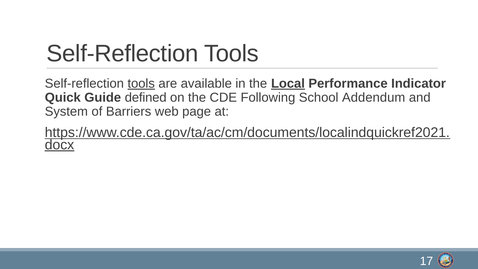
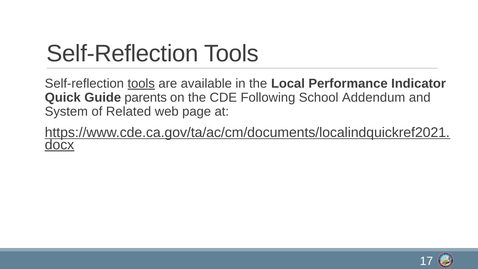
Local underline: present -> none (288, 84)
defined: defined -> parents (146, 97)
Barriers: Barriers -> Related (129, 111)
